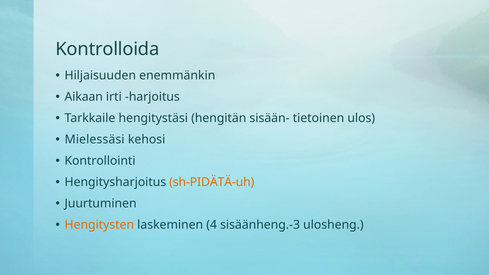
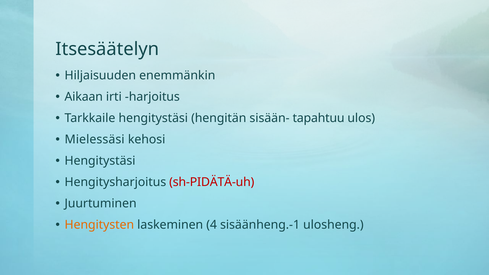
Kontrolloida: Kontrolloida -> Itsesäätelyn (107, 49)
tietoinen: tietoinen -> tapahtuu (319, 118)
Kontrollointi: Kontrollointi -> Hengitystäsi (100, 161)
sh-PIDÄTÄ-uh colour: orange -> red (212, 182)
sisäänheng.-3: sisäänheng.-3 -> sisäänheng.-1 (260, 225)
